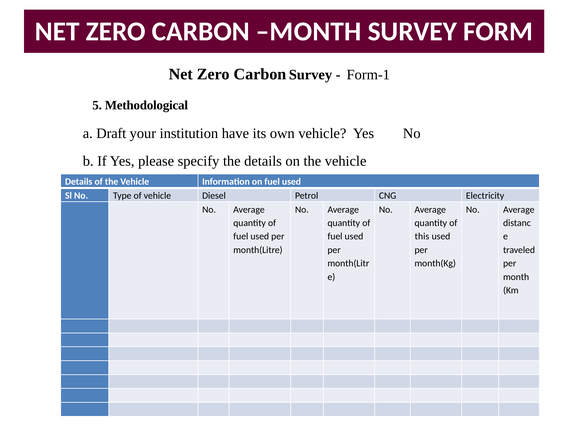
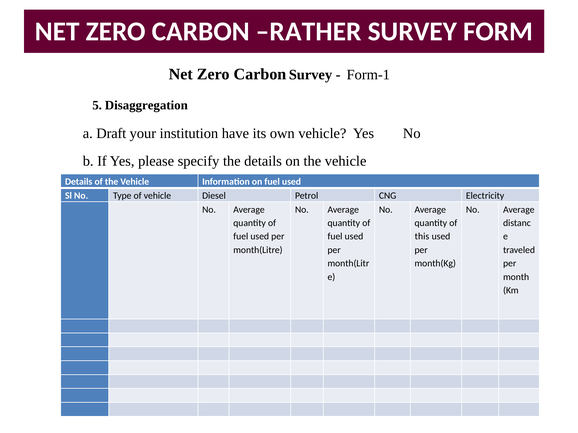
CARBON MONTH: MONTH -> RATHER (309, 32)
Methodological: Methodological -> Disaggregation (146, 105)
